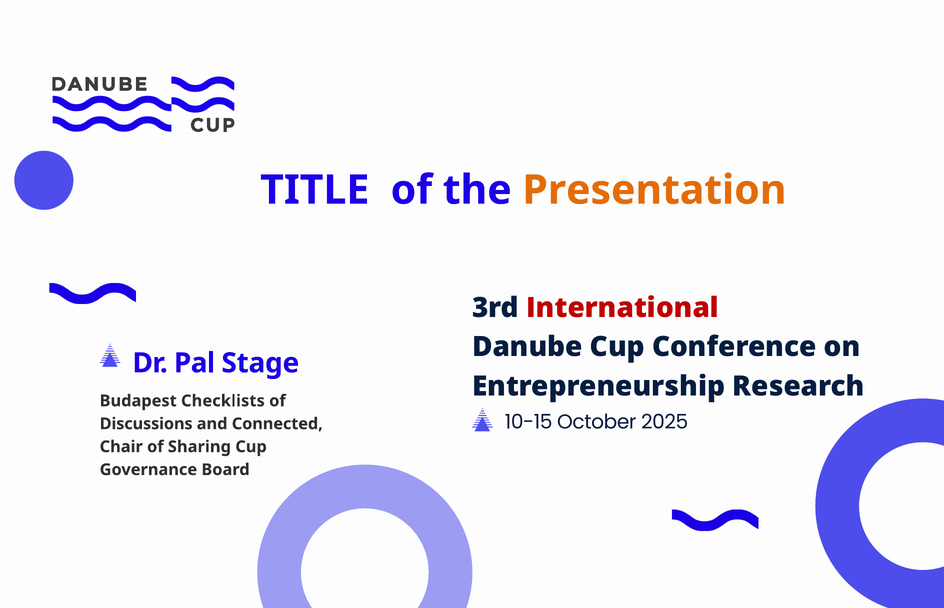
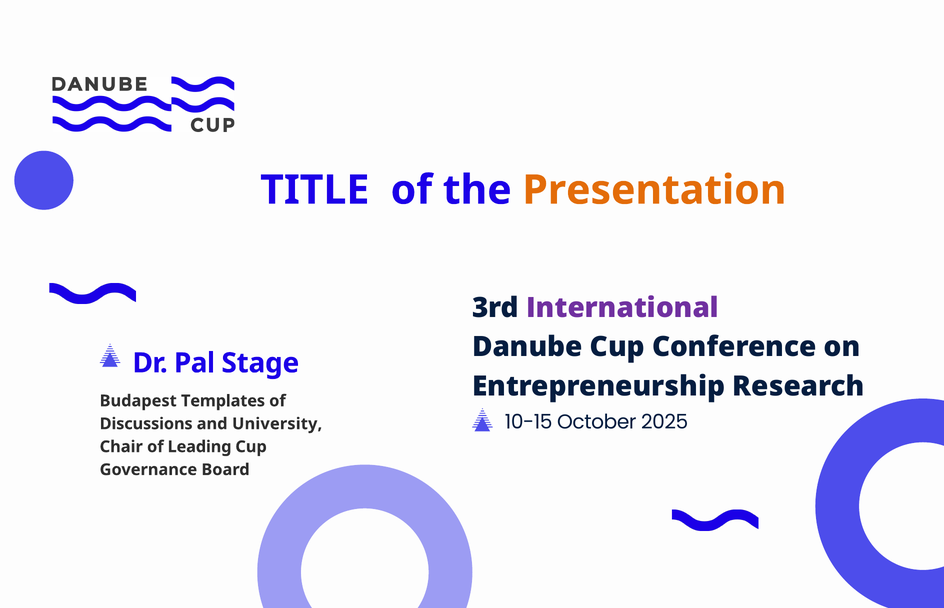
International colour: red -> purple (623, 308)
Checklists: Checklists -> Templates (223, 401)
Connected: Connected -> University (277, 424)
Sharing: Sharing -> Leading (200, 447)
